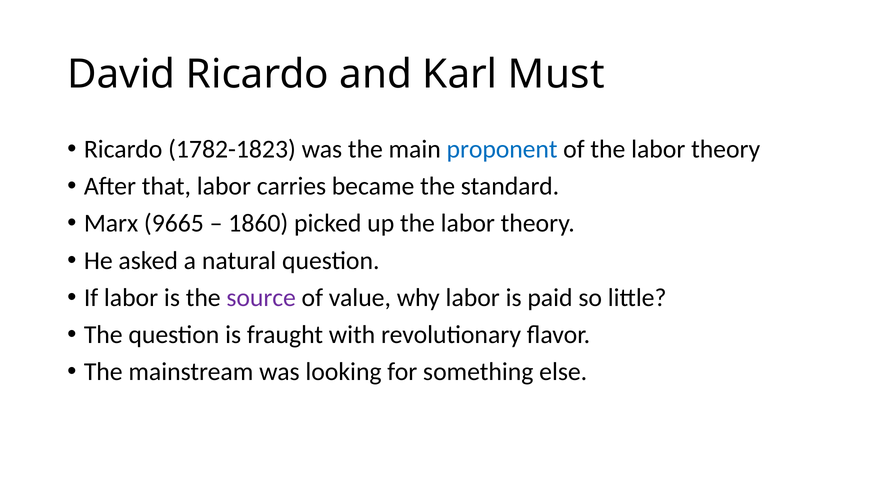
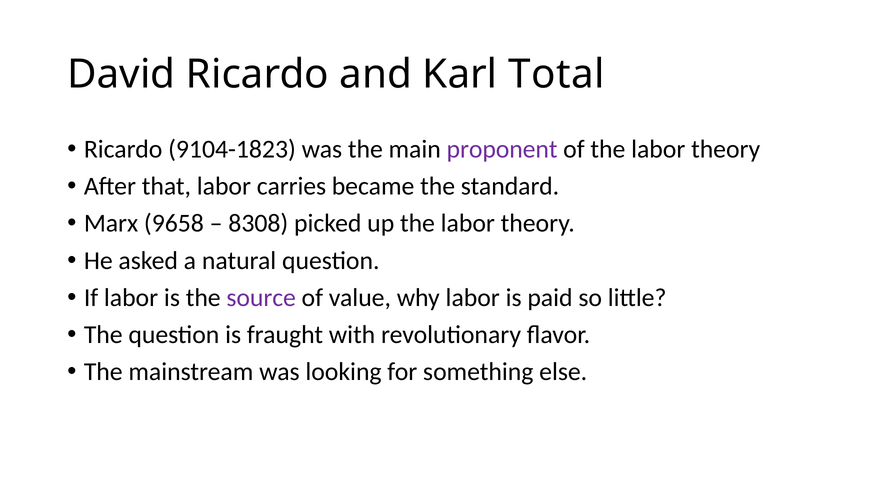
Must: Must -> Total (556, 74)
1782-1823: 1782-1823 -> 9104-1823 (232, 149)
proponent colour: blue -> purple (502, 149)
9665: 9665 -> 9658 (174, 223)
1860: 1860 -> 8308 (258, 223)
